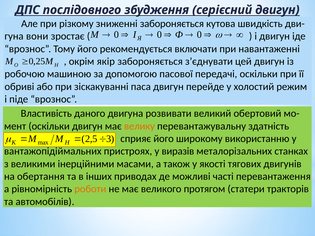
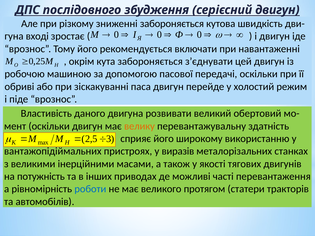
вони: вони -> вході (37, 36)
якір: якір -> кута (106, 61)
обертання: обертання -> потужність (41, 177)
роботи colour: orange -> blue (90, 189)
